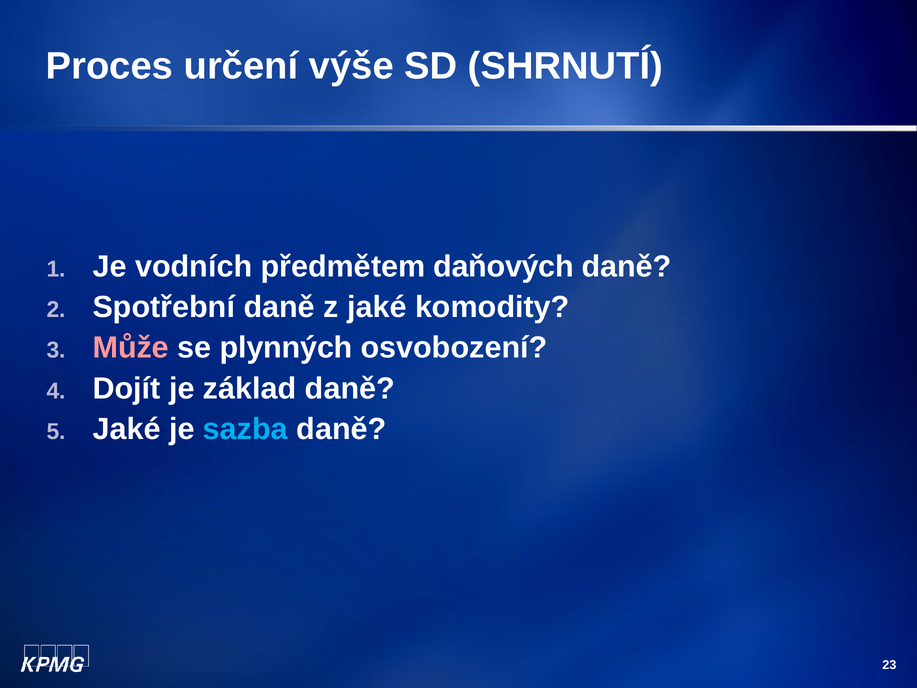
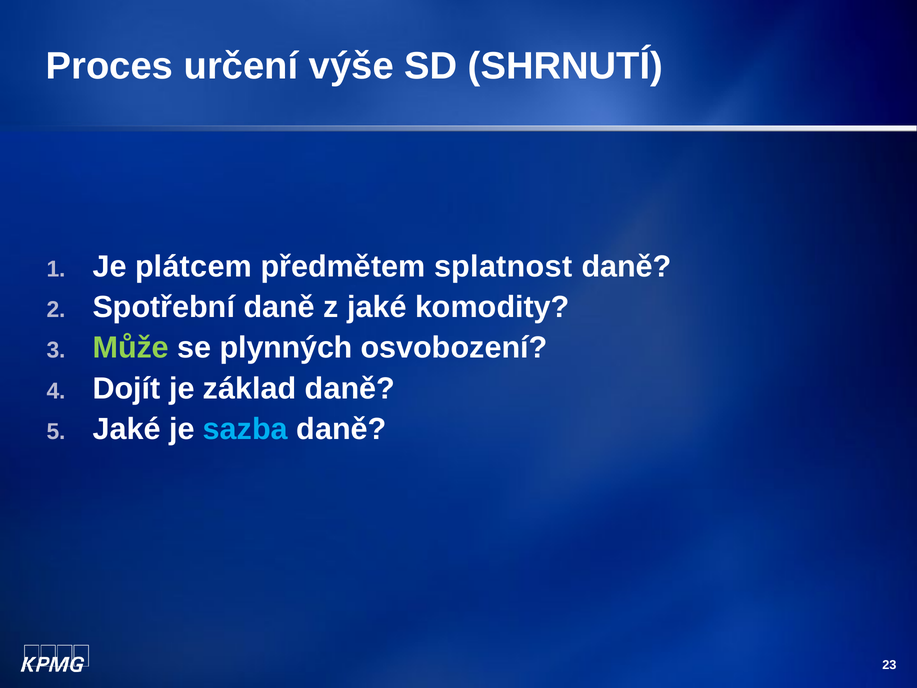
vodních: vodních -> plátcem (194, 266)
daňových: daňových -> splatnost (503, 266)
Může colour: pink -> light green (131, 348)
